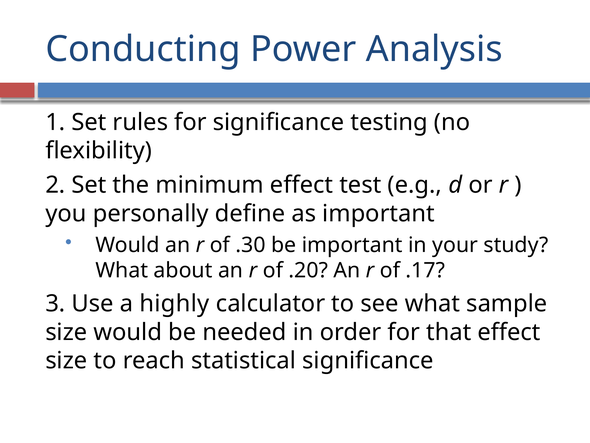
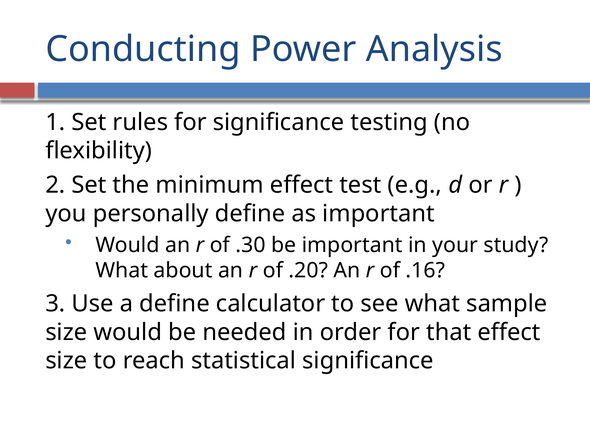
.17: .17 -> .16 (425, 270)
a highly: highly -> define (175, 303)
